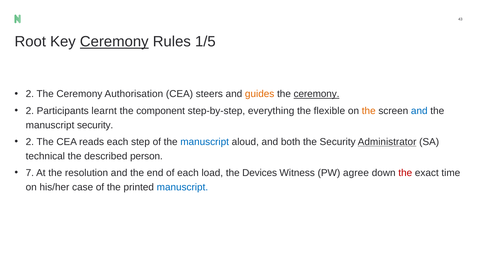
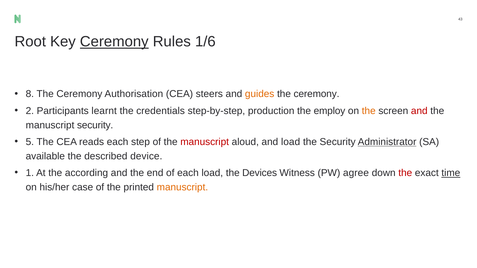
1/5: 1/5 -> 1/6 (205, 42)
2: 2 -> 8 (30, 94)
ceremony underline: present -> none (317, 94)
component: component -> credentials (161, 111)
everything: everything -> production (271, 111)
flexible: flexible -> employ (329, 111)
and colour: blue -> red (419, 111)
2: 2 -> 5 (30, 142)
manuscript colour: blue -> red (205, 142)
and both: both -> load (291, 142)
technical: technical -> available (45, 156)
person: person -> device (146, 156)
7: 7 -> 1 (30, 173)
resolution: resolution -> according (87, 173)
time underline: none -> present (451, 173)
manuscript colour: blue -> orange (182, 187)
